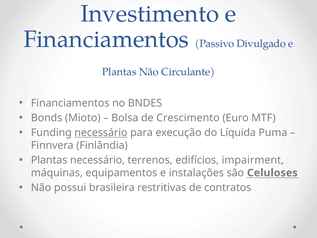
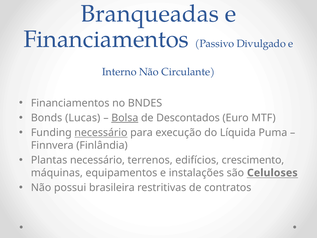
Investimento: Investimento -> Branqueadas (150, 14)
Plantas: Plantas -> Interno (119, 72)
Mioto: Mioto -> Lucas (83, 118)
Bolsa underline: none -> present (125, 118)
Crescimento: Crescimento -> Descontados (188, 118)
impairment: impairment -> crescimento (253, 160)
